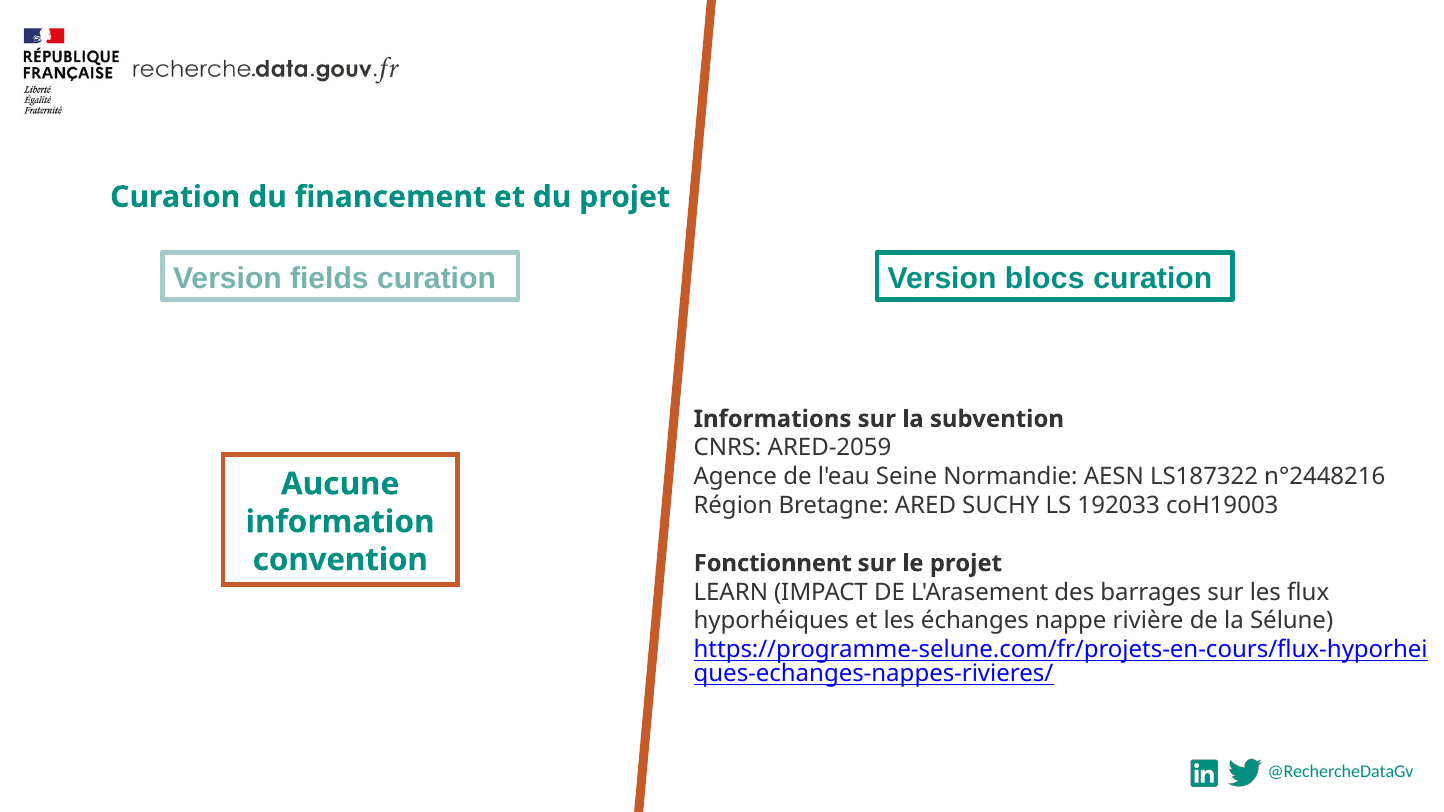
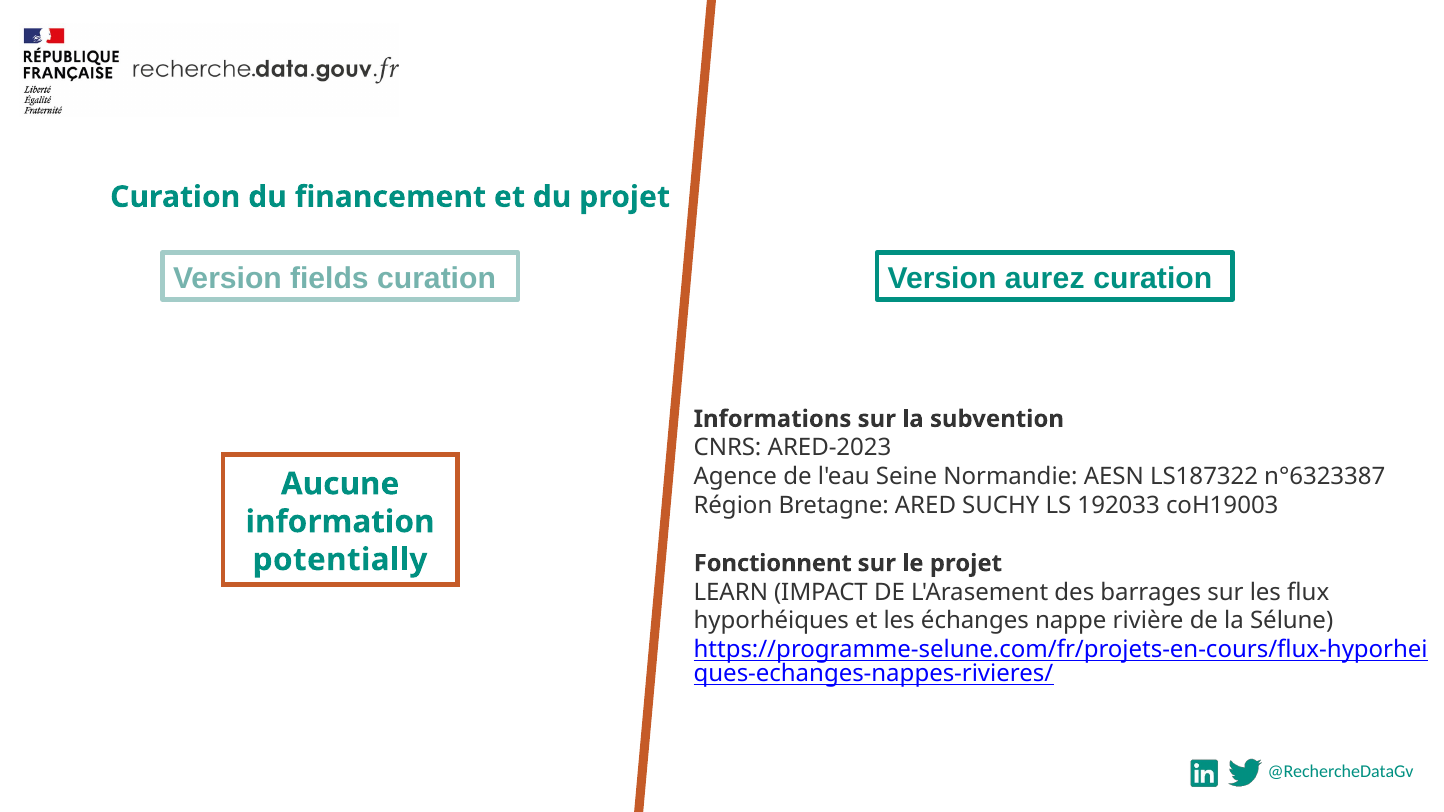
blocs: blocs -> aurez (1045, 278)
ARED-2059: ARED-2059 -> ARED-2023 (830, 448)
n°2448216: n°2448216 -> n°6323387 (1325, 477)
convention: convention -> potentially (340, 560)
